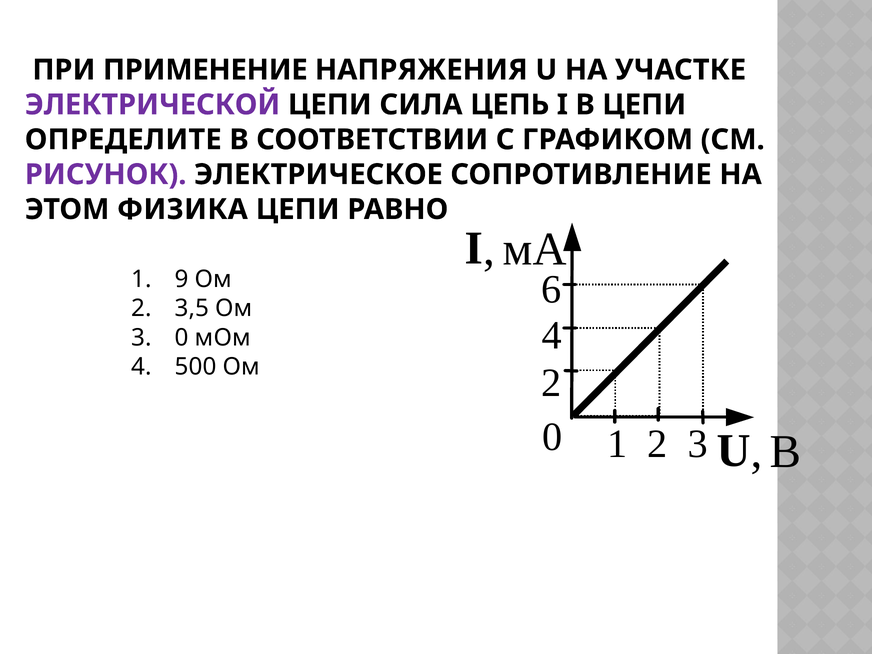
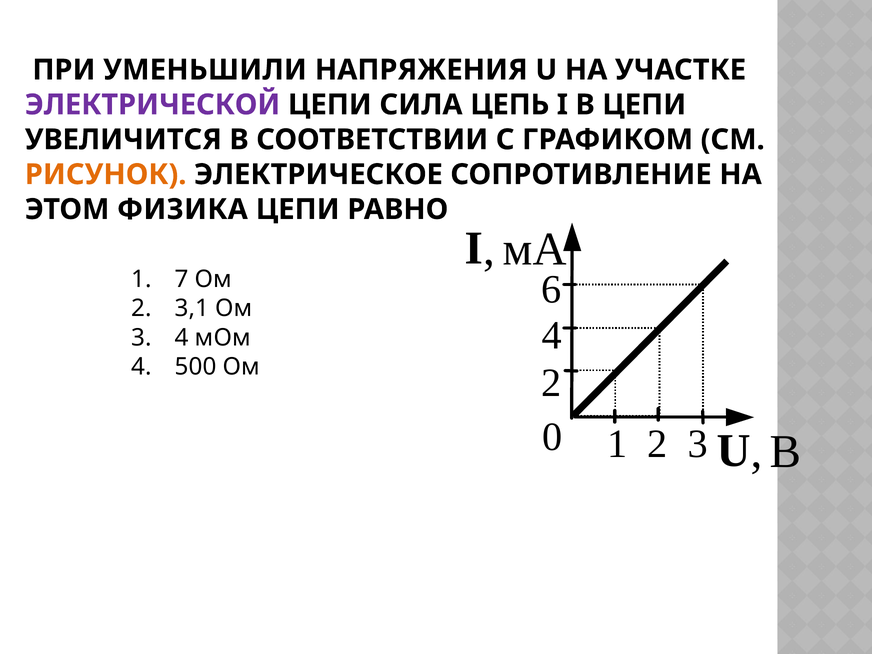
ПРИМЕНЕНИЕ: ПРИМЕНЕНИЕ -> УМЕНЬШИЛИ (205, 70)
ОПРЕДЕЛИТЕ: ОПРЕДЕЛИТЕ -> УВЕЛИЧИТСЯ (123, 140)
РИСУНОК colour: purple -> orange (106, 175)
9: 9 -> 7 (182, 279)
3,5: 3,5 -> 3,1 (192, 308)
0: 0 -> 4 (182, 338)
